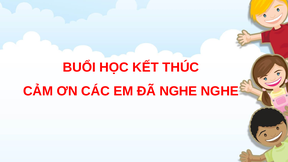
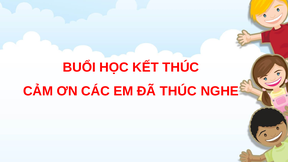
ĐÃ NGHE: NGHE -> THÚC (178, 91)
